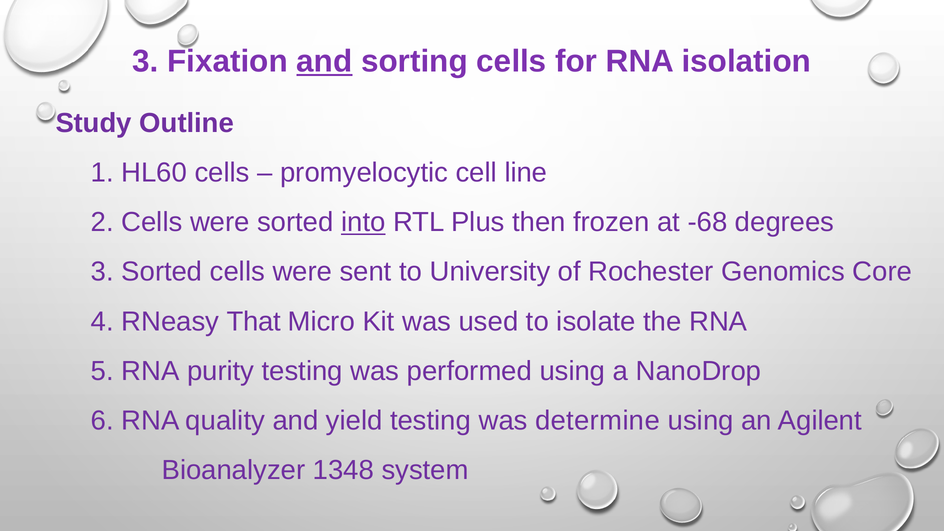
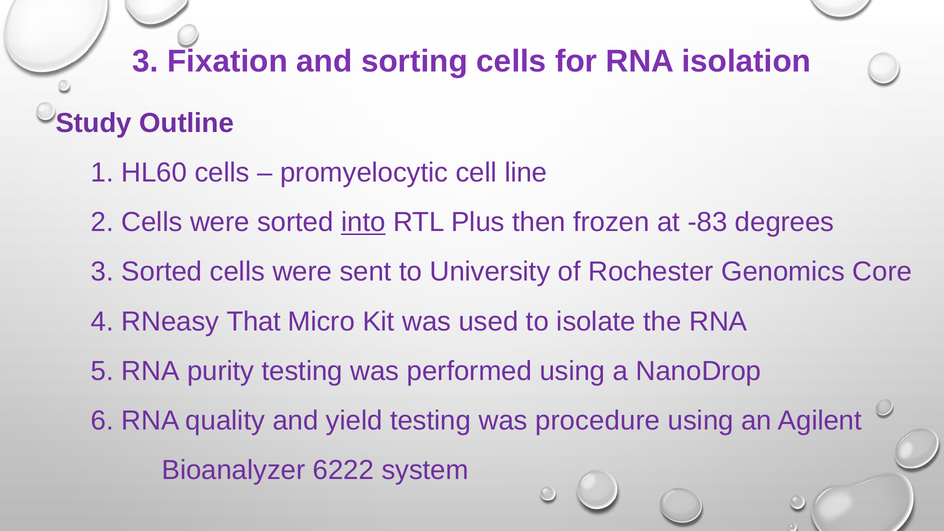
and underline: present -> none (324, 61)
-68: -68 -> -83 (707, 222)
determine: determine -> procedure (598, 421)
1348: 1348 -> 6222 (343, 470)
